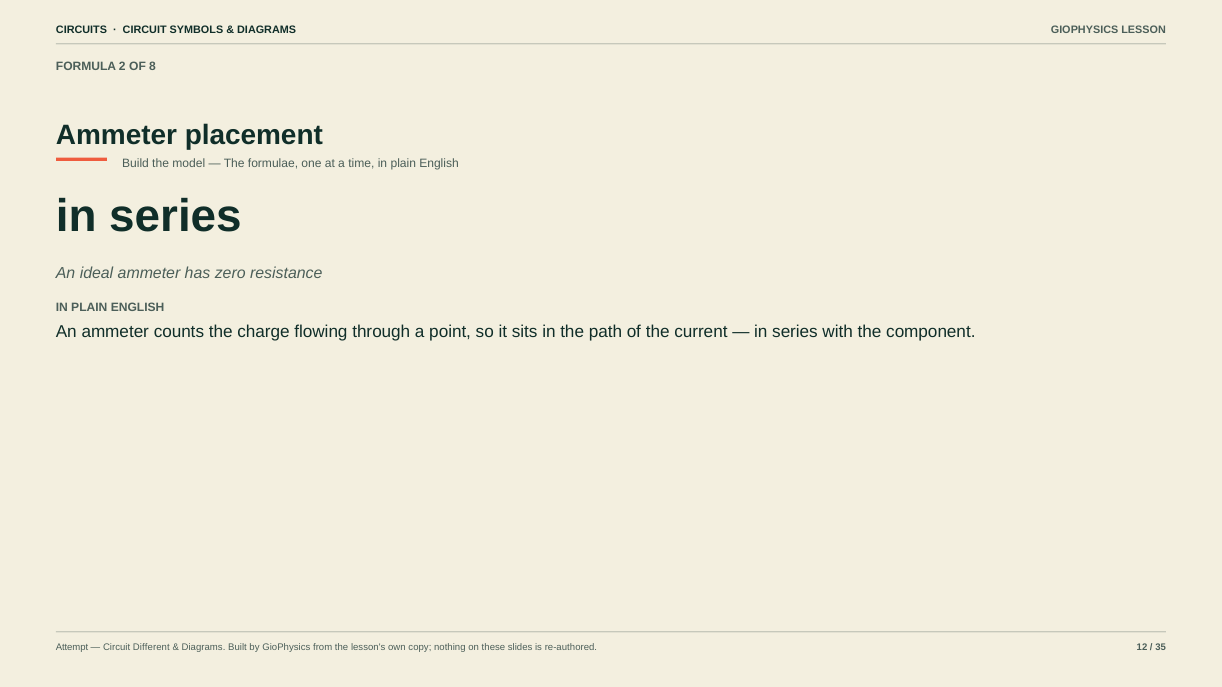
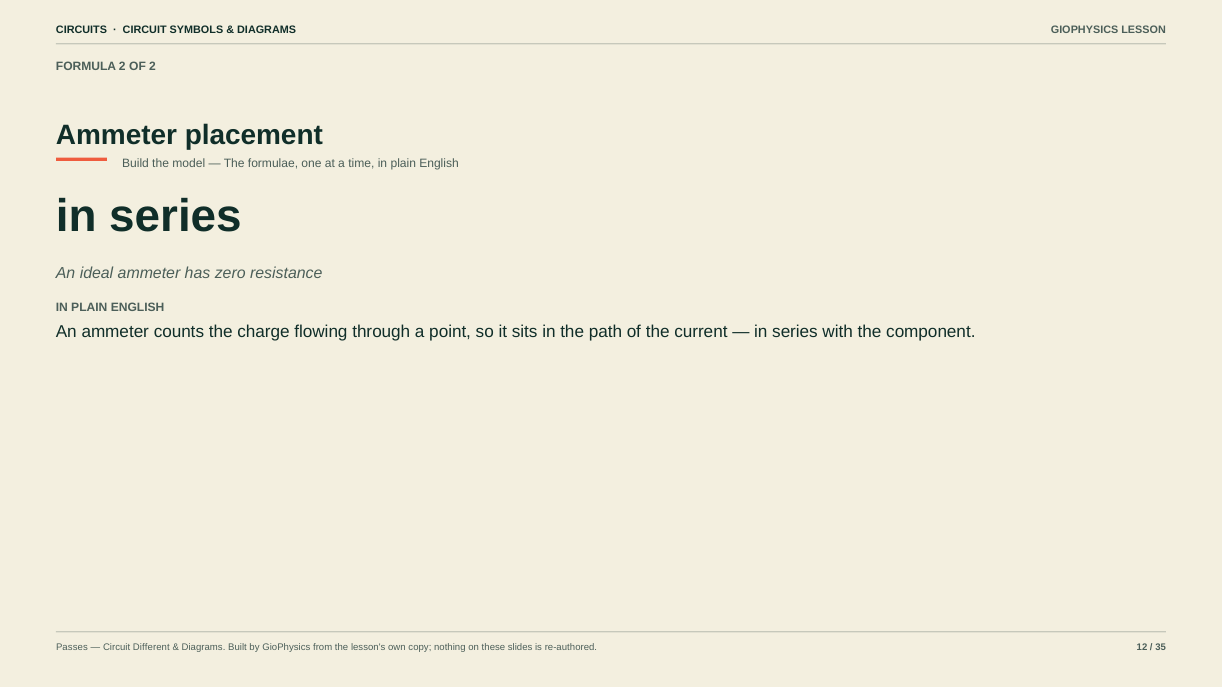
OF 8: 8 -> 2 (153, 67)
Attempt: Attempt -> Passes (72, 648)
